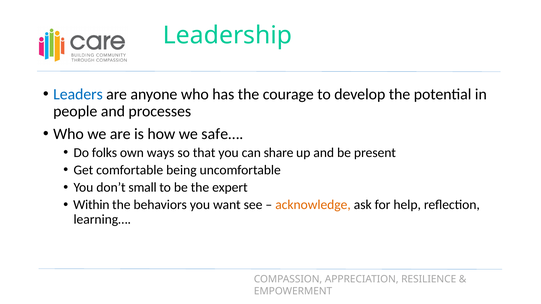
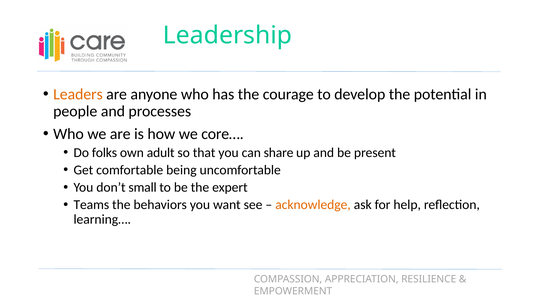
Leaders colour: blue -> orange (78, 94)
safe…: safe… -> core… (222, 134)
ways: ways -> adult (161, 153)
Within: Within -> Teams (91, 205)
